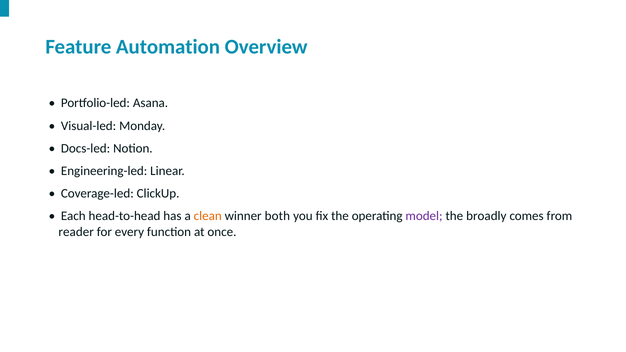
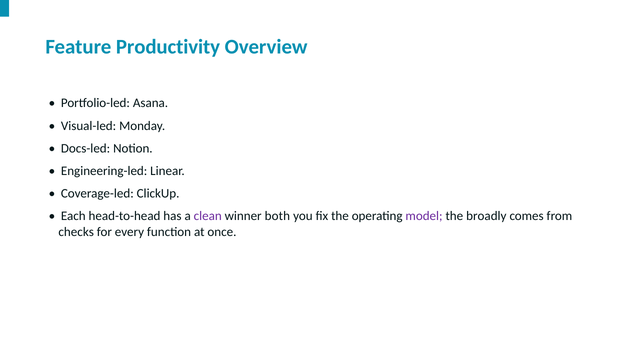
Automation: Automation -> Productivity (168, 47)
clean colour: orange -> purple (208, 216)
reader: reader -> checks (76, 232)
